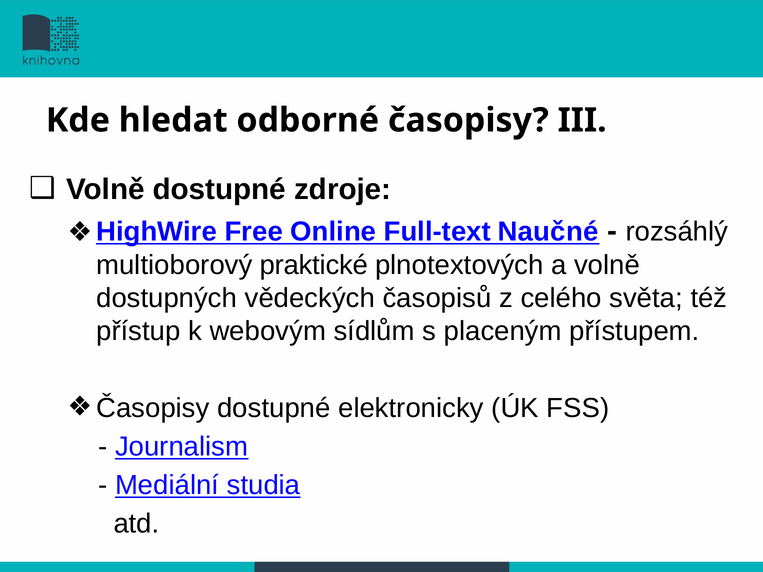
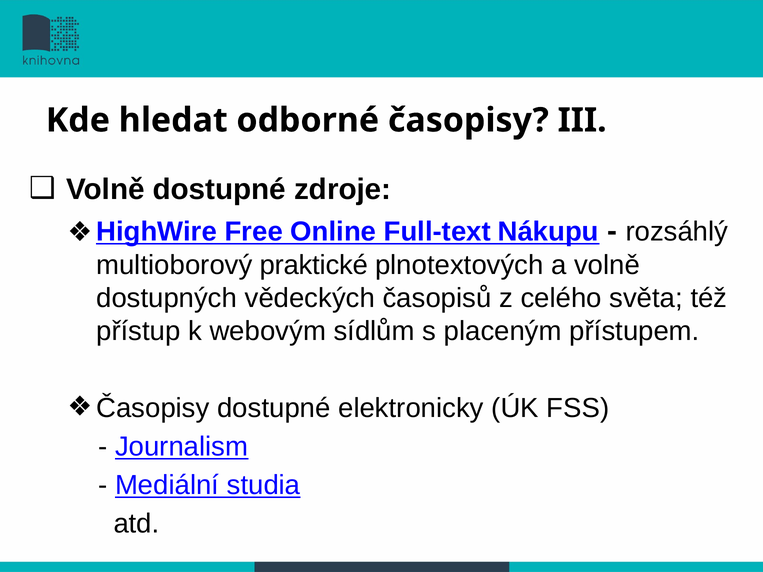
Naučné: Naučné -> Nákupu (548, 232)
